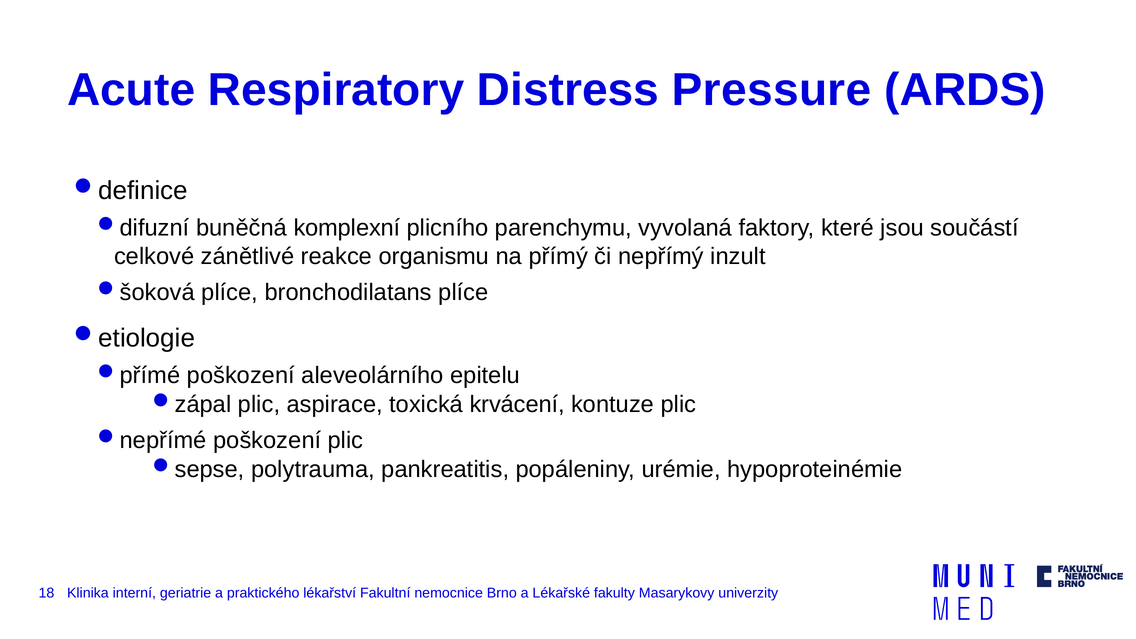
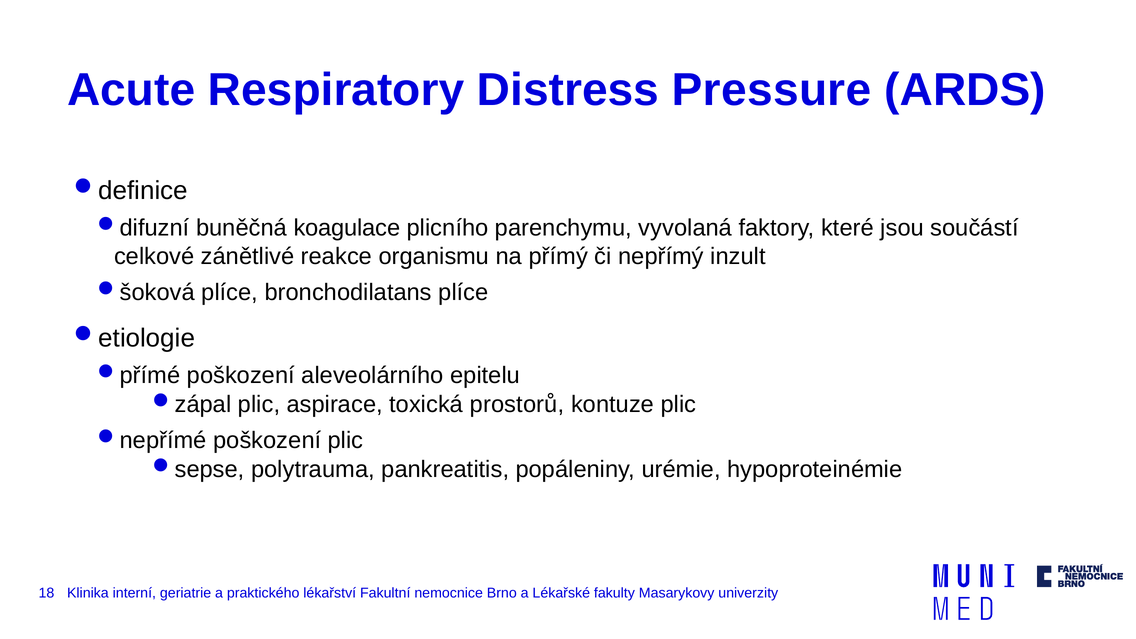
komplexní: komplexní -> koagulace (347, 228)
krvácení: krvácení -> prostorů (517, 404)
